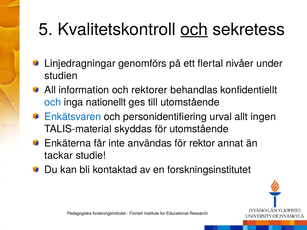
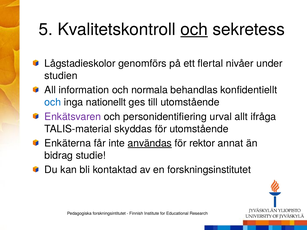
Linjedragningar: Linjedragningar -> Lågstadieskolor (80, 64)
rektorer: rektorer -> normala (150, 90)
Enkätsvaren colour: blue -> purple (73, 117)
ingen: ingen -> ifråga (263, 117)
användas underline: none -> present (150, 143)
tackar: tackar -> bidrag (59, 156)
